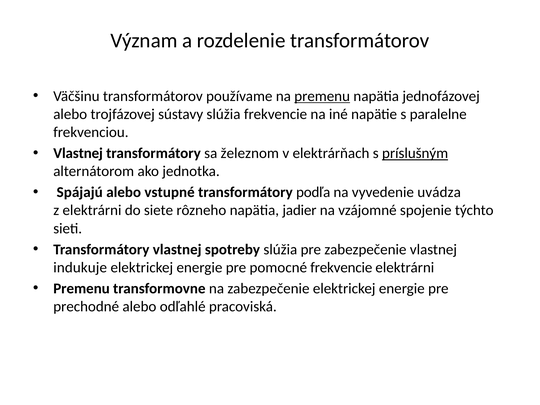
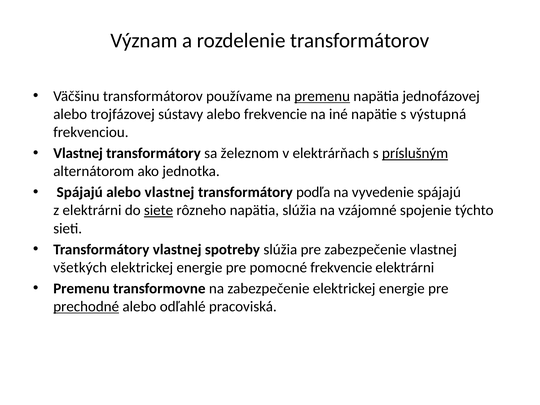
sústavy slúžia: slúžia -> alebo (224, 114)
paralelne: paralelne -> výstupná (438, 114)
alebo vstupné: vstupné -> vlastnej (169, 192)
vyvedenie uvádza: uvádza -> spájajú (439, 192)
siete underline: none -> present (159, 210)
napätia jadier: jadier -> slúžia (299, 210)
indukuje: indukuje -> všetkých (80, 267)
prechodné underline: none -> present (86, 307)
